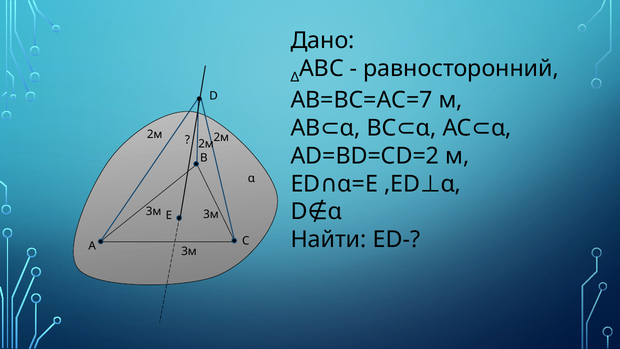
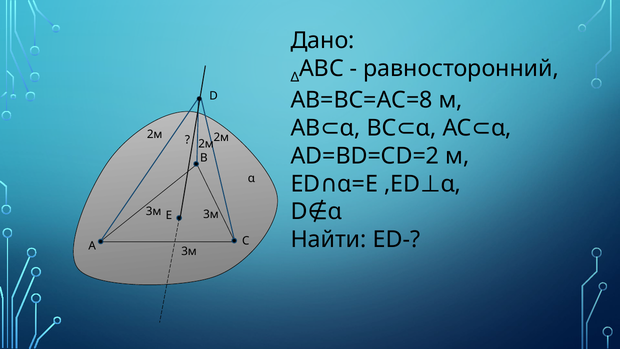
AB=BC=AC=7: AB=BC=AC=7 -> AB=BC=AC=8 (362, 100)
